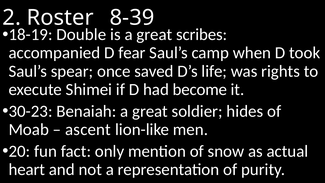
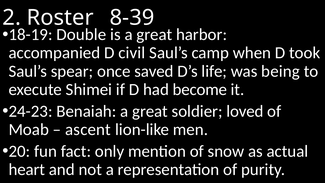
scribes: scribes -> harbor (202, 35)
fear: fear -> civil (132, 53)
rights: rights -> being (281, 71)
30-23: 30-23 -> 24-23 (31, 111)
hides: hides -> loved (245, 111)
